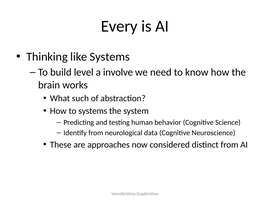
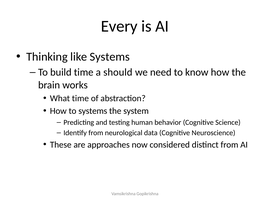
build level: level -> time (84, 72)
involve: involve -> should (118, 72)
What such: such -> time (80, 98)
